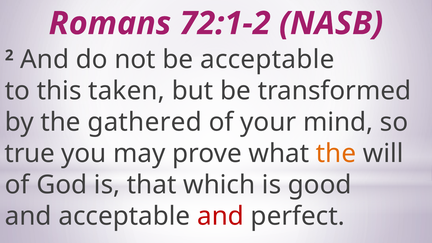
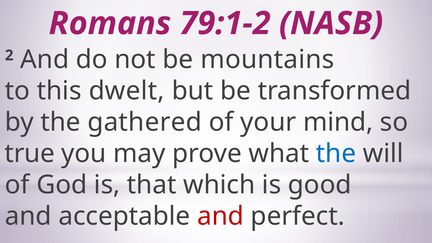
72:1-2: 72:1-2 -> 79:1-2 (225, 23)
be acceptable: acceptable -> mountains (267, 60)
taken: taken -> dwelt (127, 91)
the colour: orange -> blue (336, 154)
